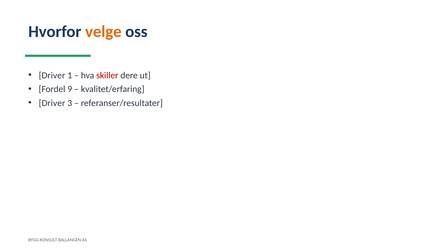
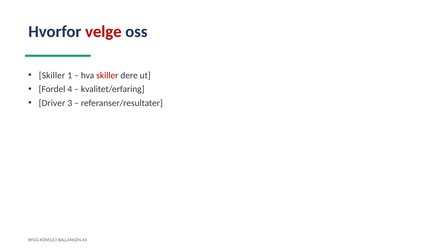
velge colour: orange -> red (103, 32)
Driver: Driver -> Skiller (52, 75)
9: 9 -> 4 (70, 89)
